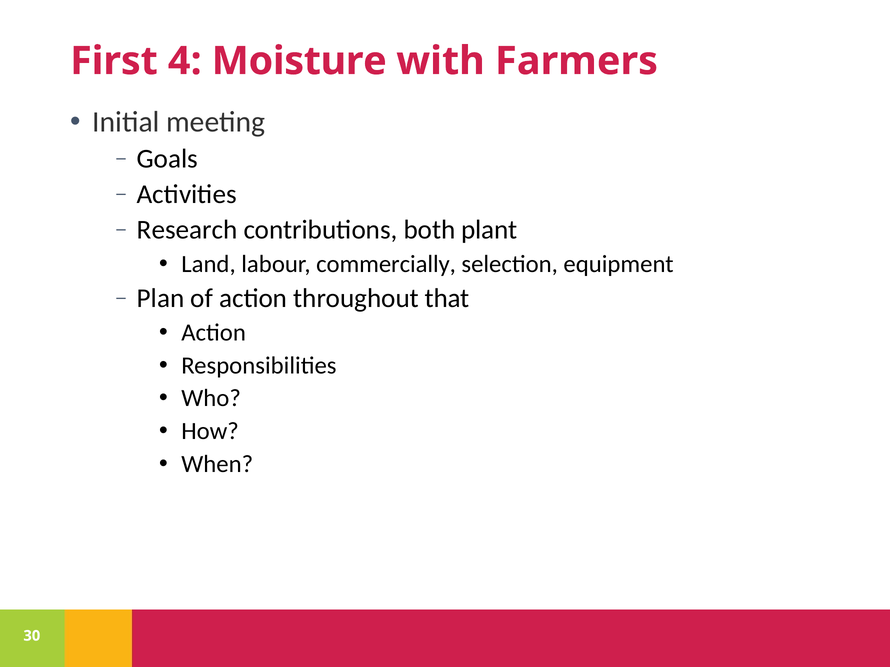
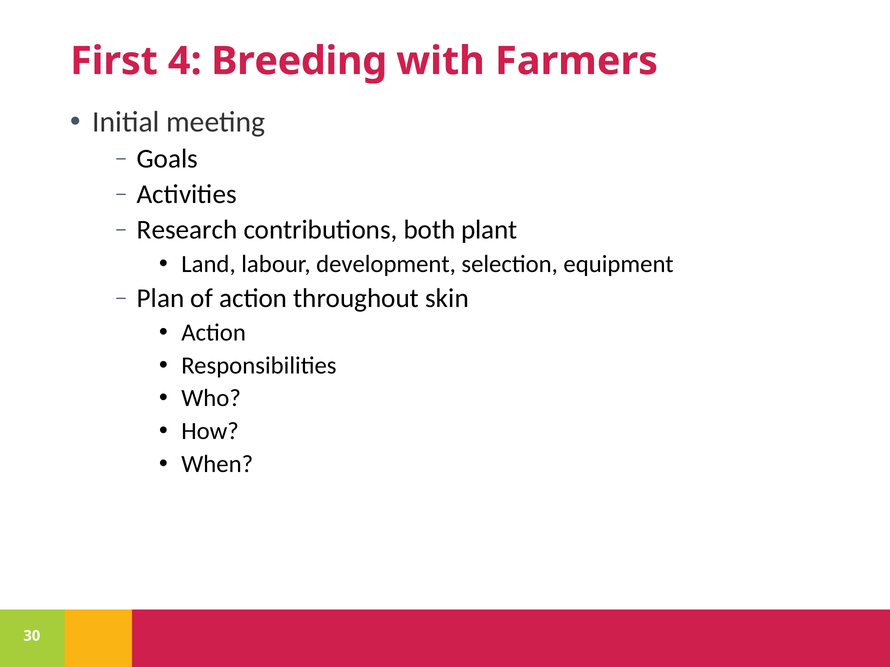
Moisture: Moisture -> Breeding (299, 61)
commercially: commercially -> development (386, 264)
that: that -> skin (447, 299)
